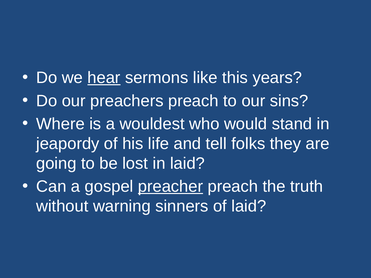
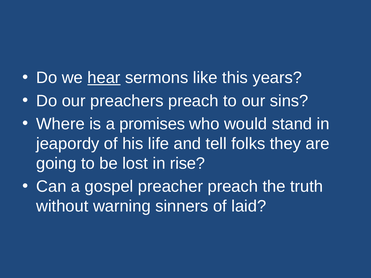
wouldest: wouldest -> promises (152, 124)
in laid: laid -> rise (188, 164)
preacher underline: present -> none (170, 187)
